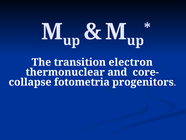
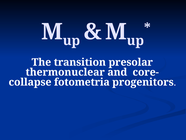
electron: electron -> presolar (131, 62)
